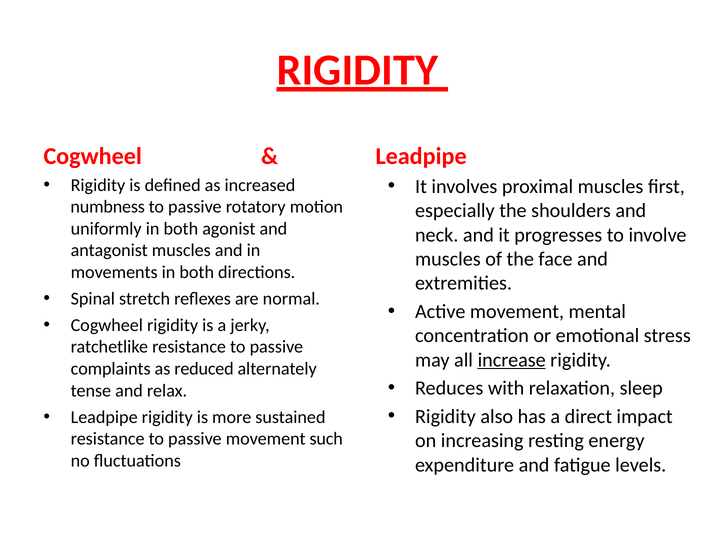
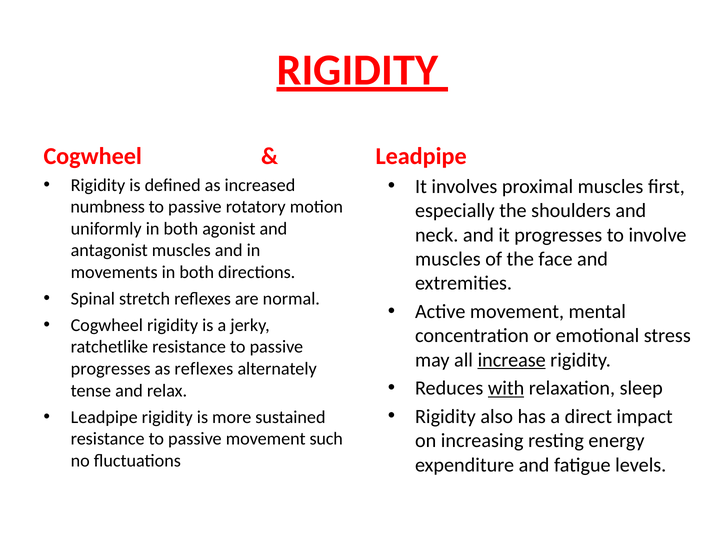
complaints: complaints -> progresses (111, 369)
as reduced: reduced -> reflexes (204, 369)
with underline: none -> present (506, 388)
